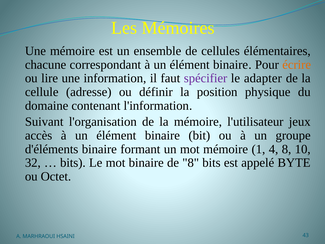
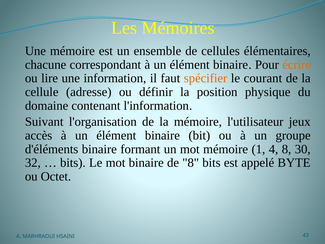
spécifier colour: purple -> orange (206, 78)
adapter: adapter -> courant (263, 78)
10: 10 -> 30 (303, 149)
